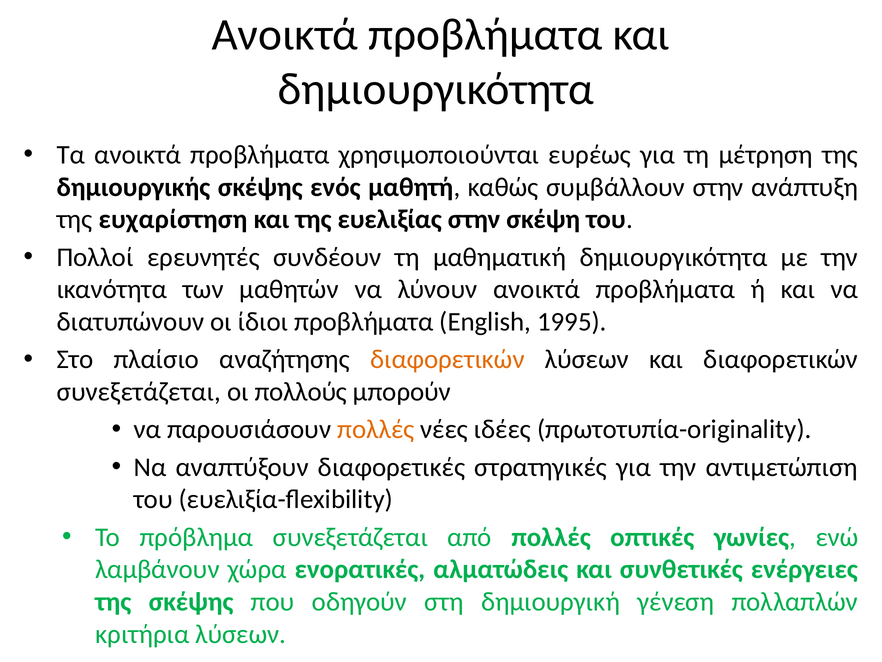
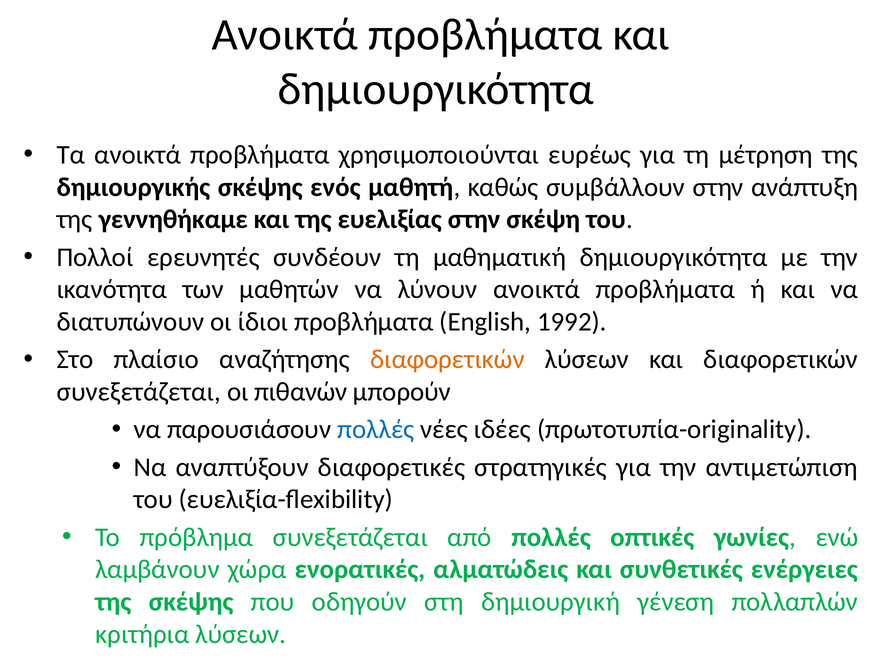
ευχαρίστηση: ευχαρίστηση -> γεννηθήκαμε (173, 219)
1995: 1995 -> 1992 (572, 322)
πολλούς: πολλούς -> πιθανών (301, 392)
πολλές colour: orange -> blue (376, 429)
